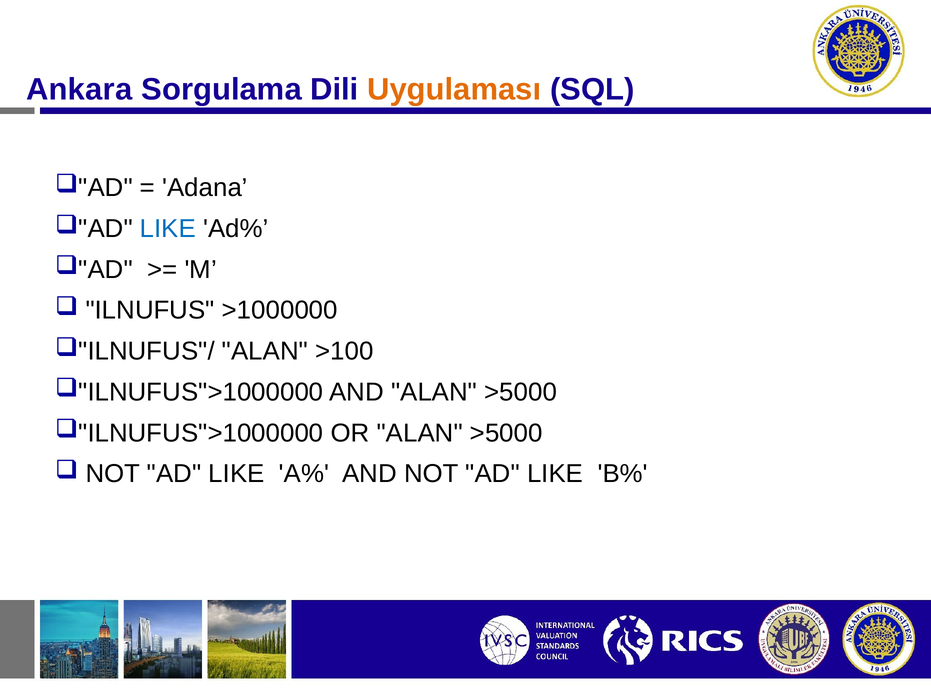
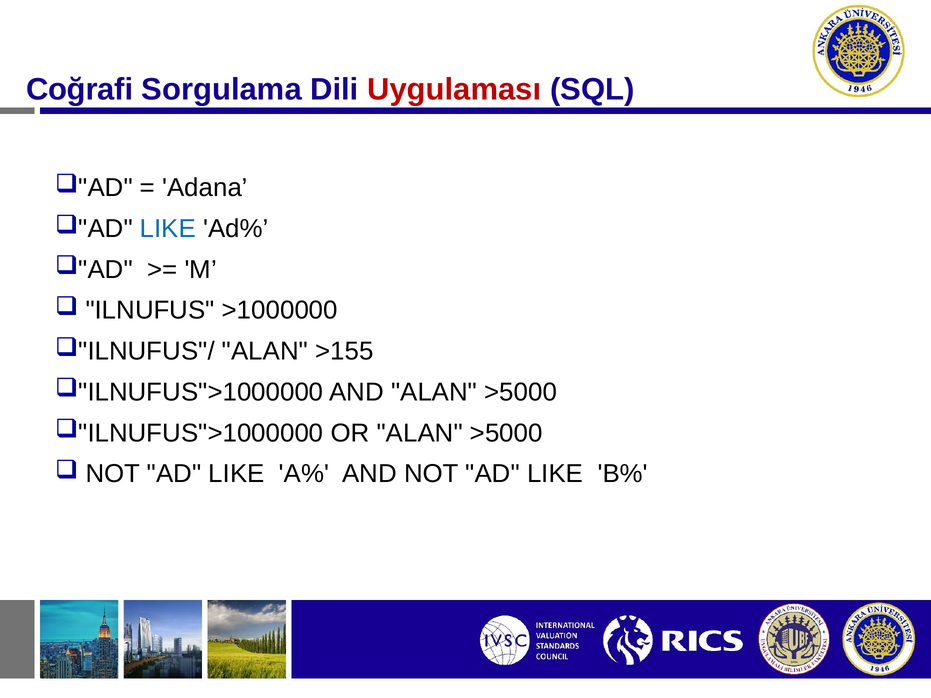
Ankara: Ankara -> Coğrafi (80, 89)
Uygulaması colour: orange -> red (454, 89)
>100: >100 -> >155 (344, 351)
